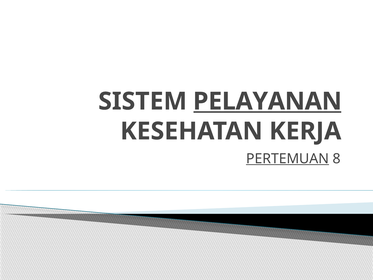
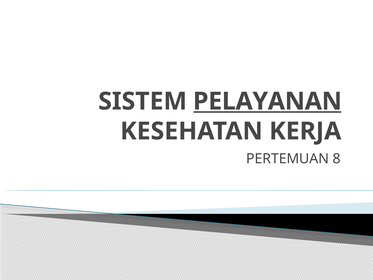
PERTEMUAN underline: present -> none (288, 159)
